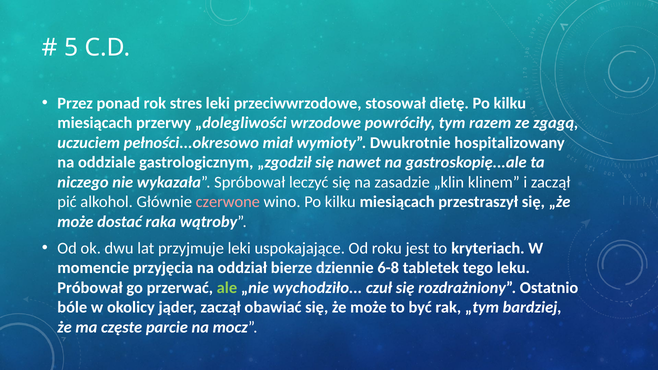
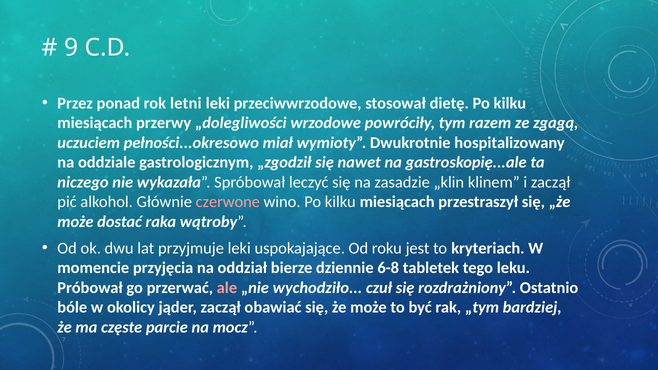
5: 5 -> 9 (71, 48)
stres: stres -> letni (186, 103)
ale colour: light green -> pink (227, 288)
